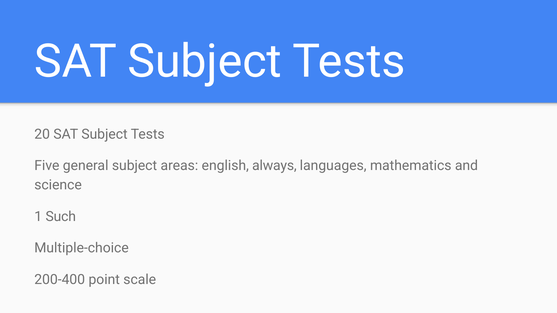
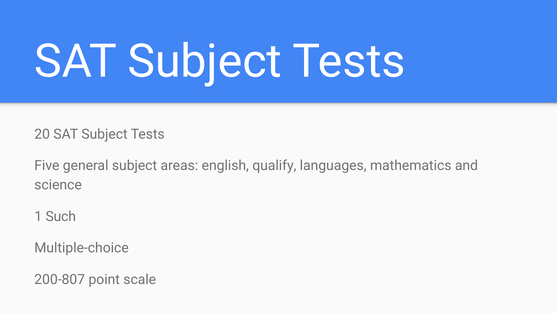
always: always -> qualify (274, 166)
200-400: 200-400 -> 200-807 (60, 280)
